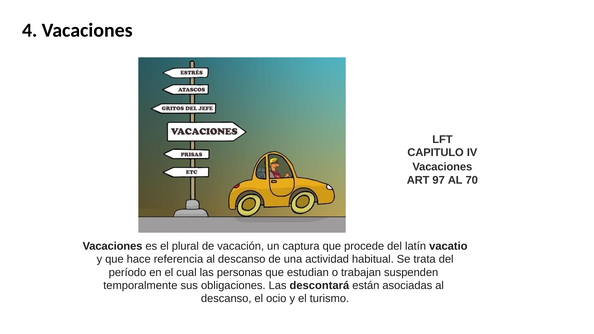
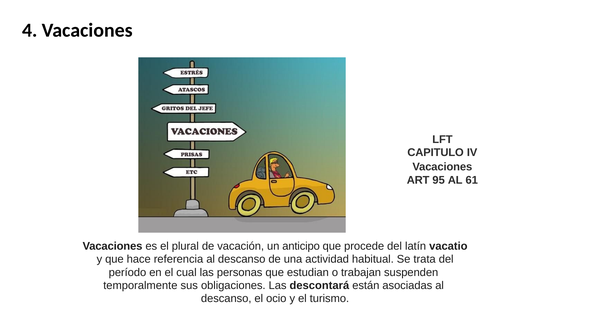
97: 97 -> 95 (439, 180)
70: 70 -> 61 (472, 180)
captura: captura -> anticipo (301, 246)
